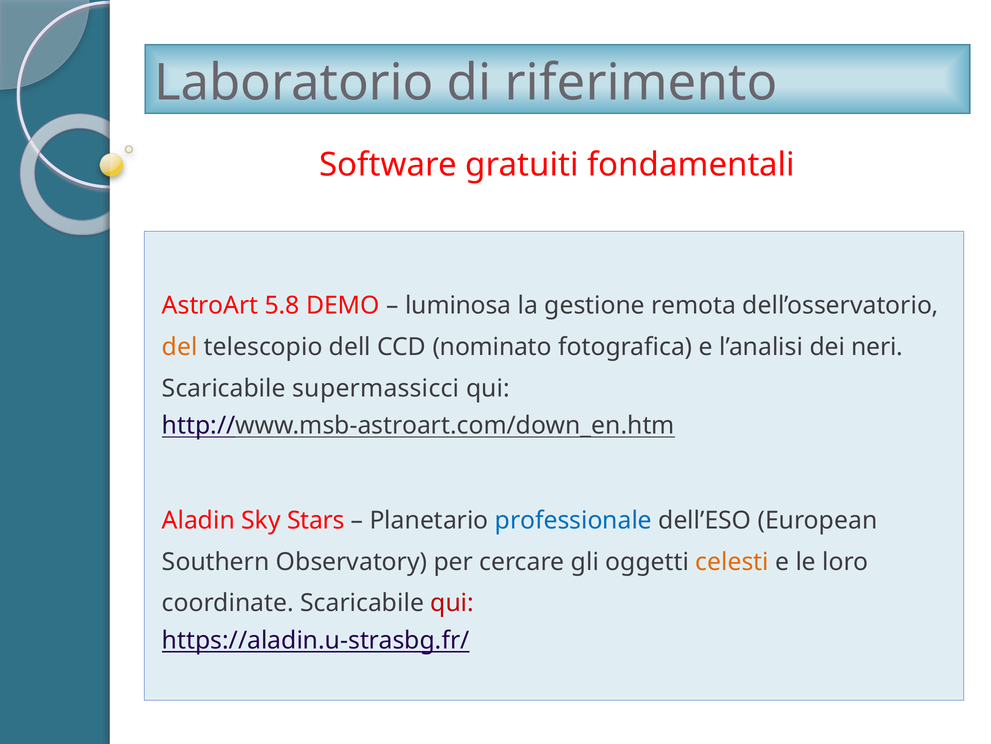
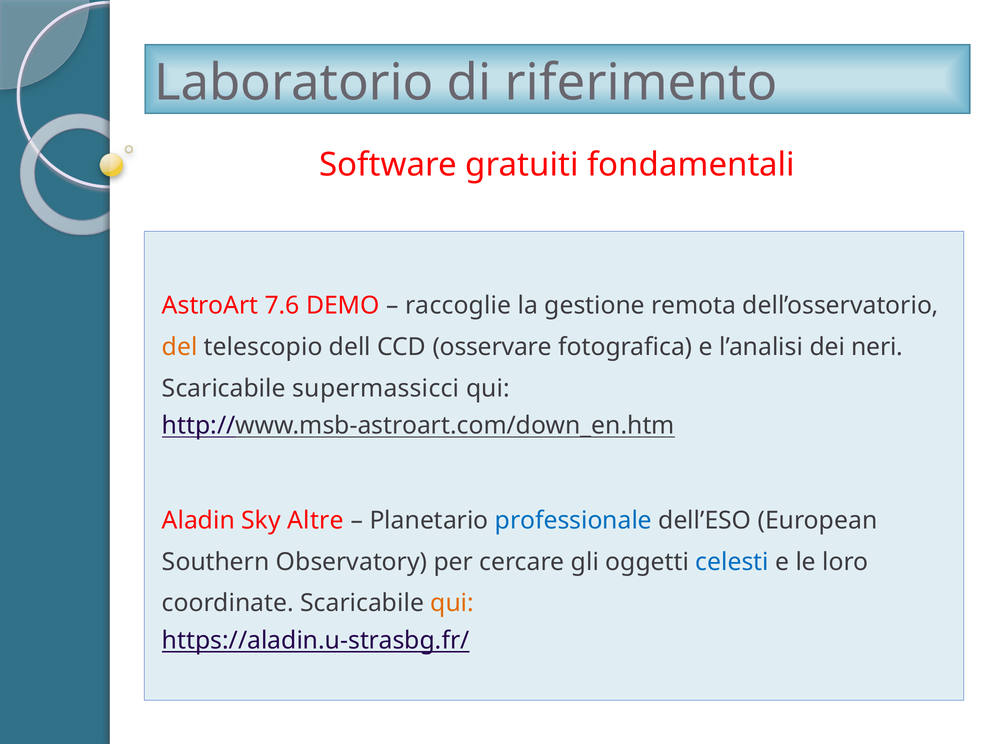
5.8: 5.8 -> 7.6 (282, 305)
luminosa: luminosa -> raccoglie (458, 305)
nominato: nominato -> osservare (492, 347)
Stars: Stars -> Altre (316, 520)
celesti colour: orange -> blue (732, 561)
qui colour: red -> orange (452, 603)
